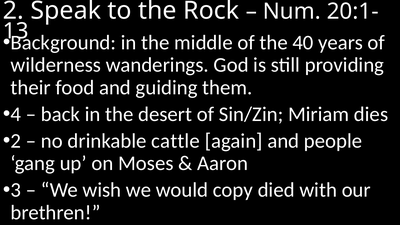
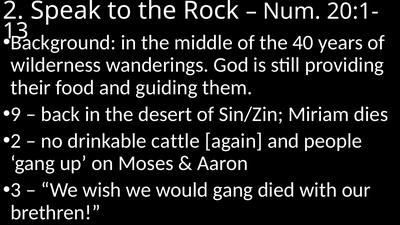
4: 4 -> 9 (16, 114)
would copy: copy -> gang (233, 190)
